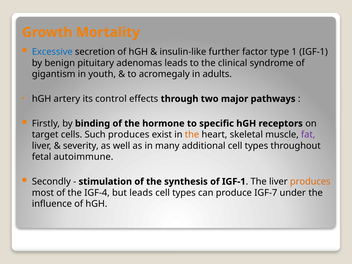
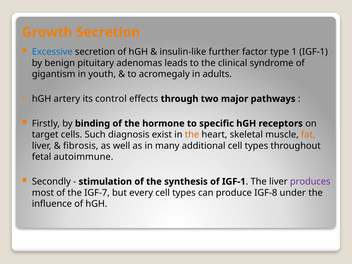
Growth Mortality: Mortality -> Secretion (108, 32)
Such produces: produces -> diagnosis (129, 135)
fat colour: purple -> orange (308, 135)
severity: severity -> fibrosis (81, 146)
produces colour: orange -> purple (310, 182)
IGF-4: IGF-4 -> IGF-7 (97, 193)
but leads: leads -> every (141, 193)
IGF-7: IGF-7 -> IGF-8 (266, 193)
